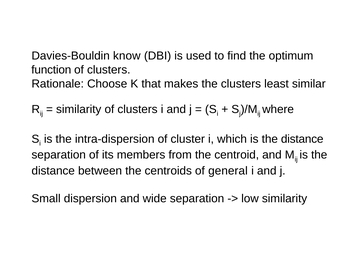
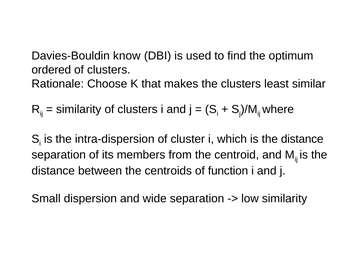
function: function -> ordered (51, 70)
general: general -> function (228, 171)
